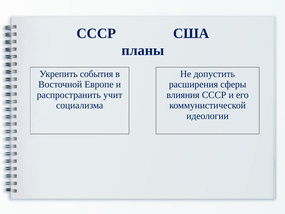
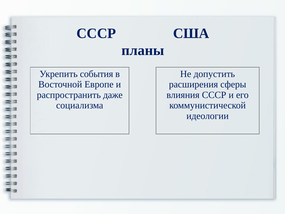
учит: учит -> даже (113, 95)
